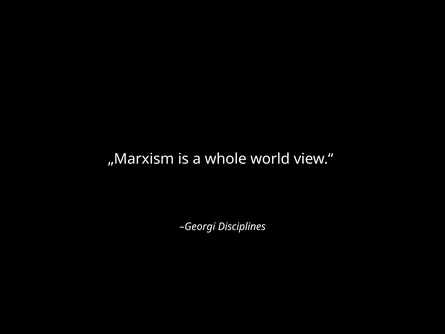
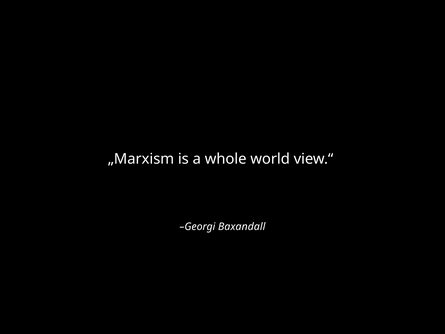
Disciplines: Disciplines -> Baxandall (242, 226)
